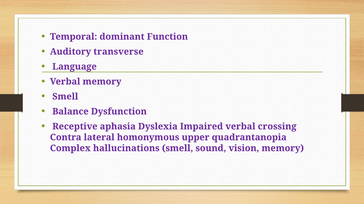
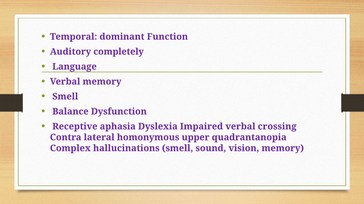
transverse: transverse -> completely (119, 52)
